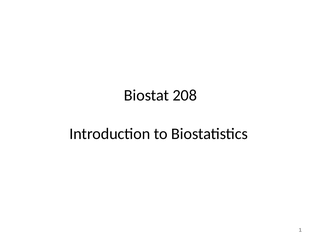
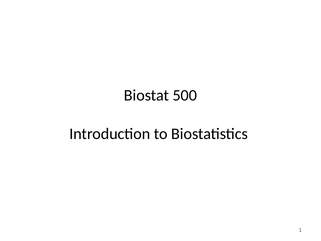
208: 208 -> 500 (185, 95)
